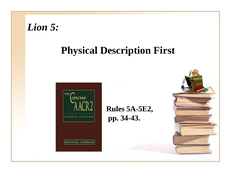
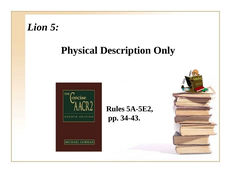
First: First -> Only (164, 50)
